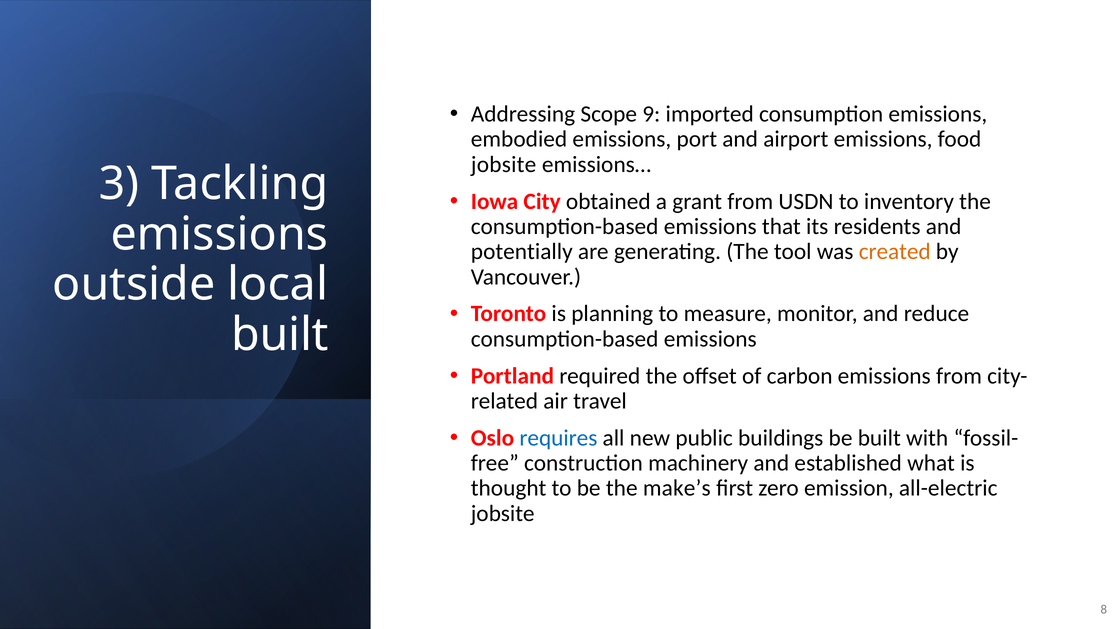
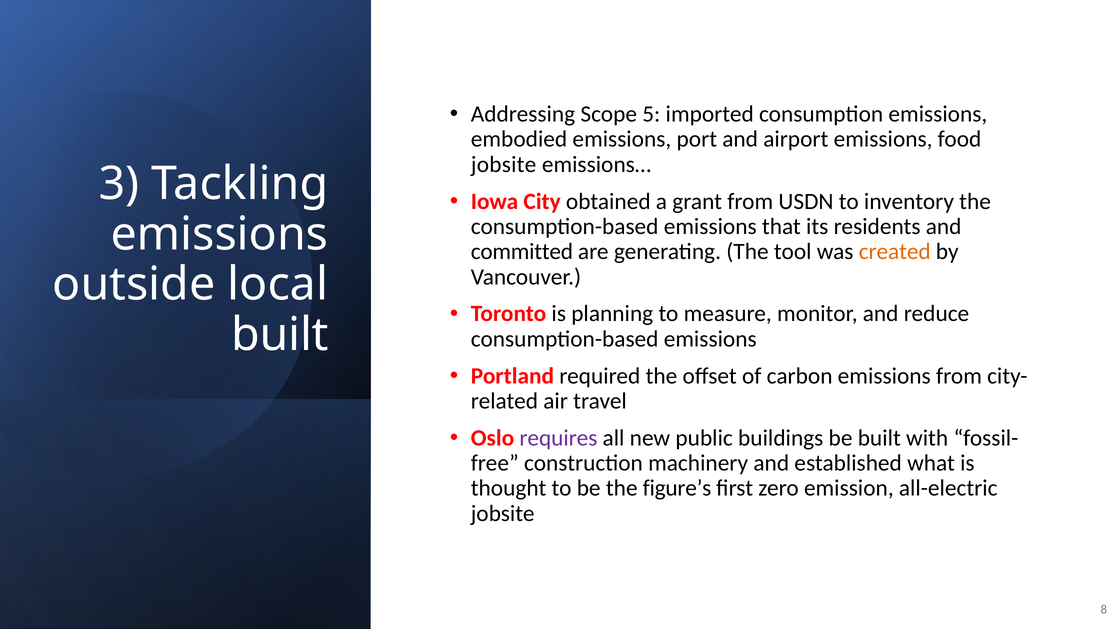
9: 9 -> 5 (651, 114)
potentially: potentially -> committed (522, 252)
requires colour: blue -> purple (558, 438)
make’s: make’s -> figure’s (677, 489)
